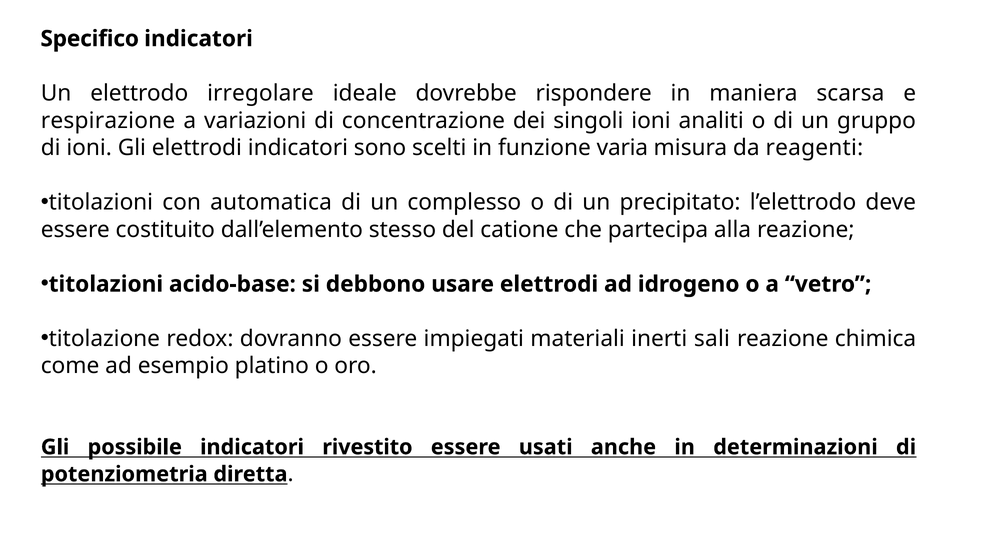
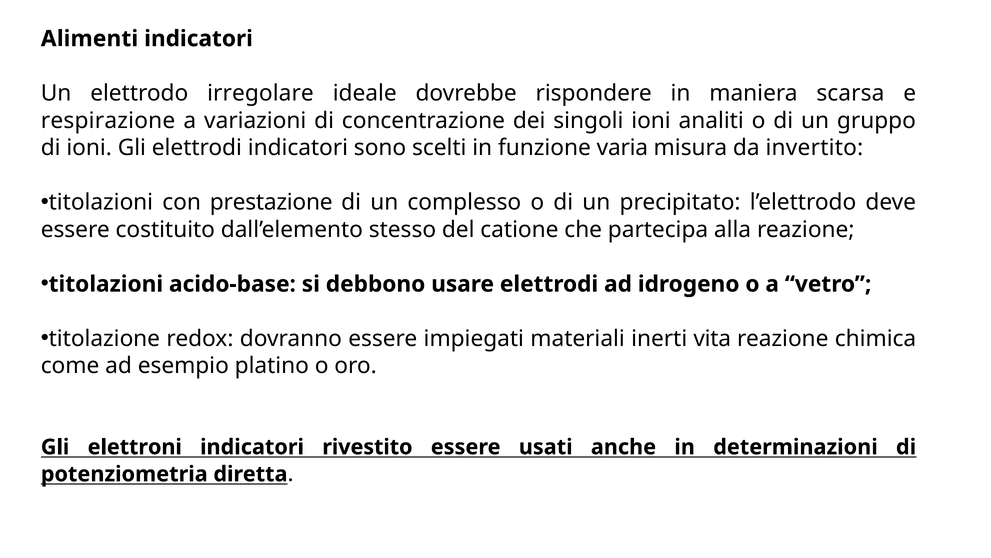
Specifico: Specifico -> Alimenti (90, 39)
reagenti: reagenti -> invertito (814, 148)
automatica: automatica -> prestazione (271, 202)
sali: sali -> vita (712, 338)
possibile: possibile -> elettroni (135, 447)
